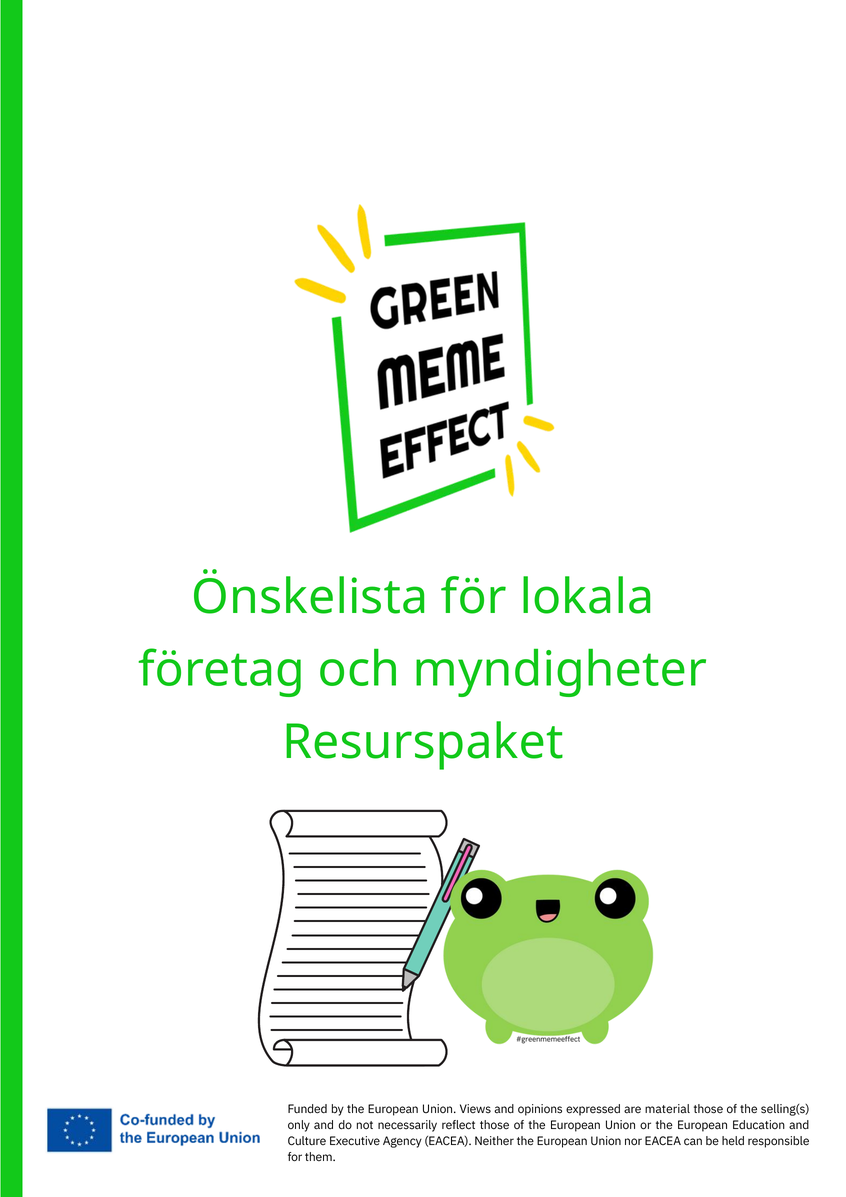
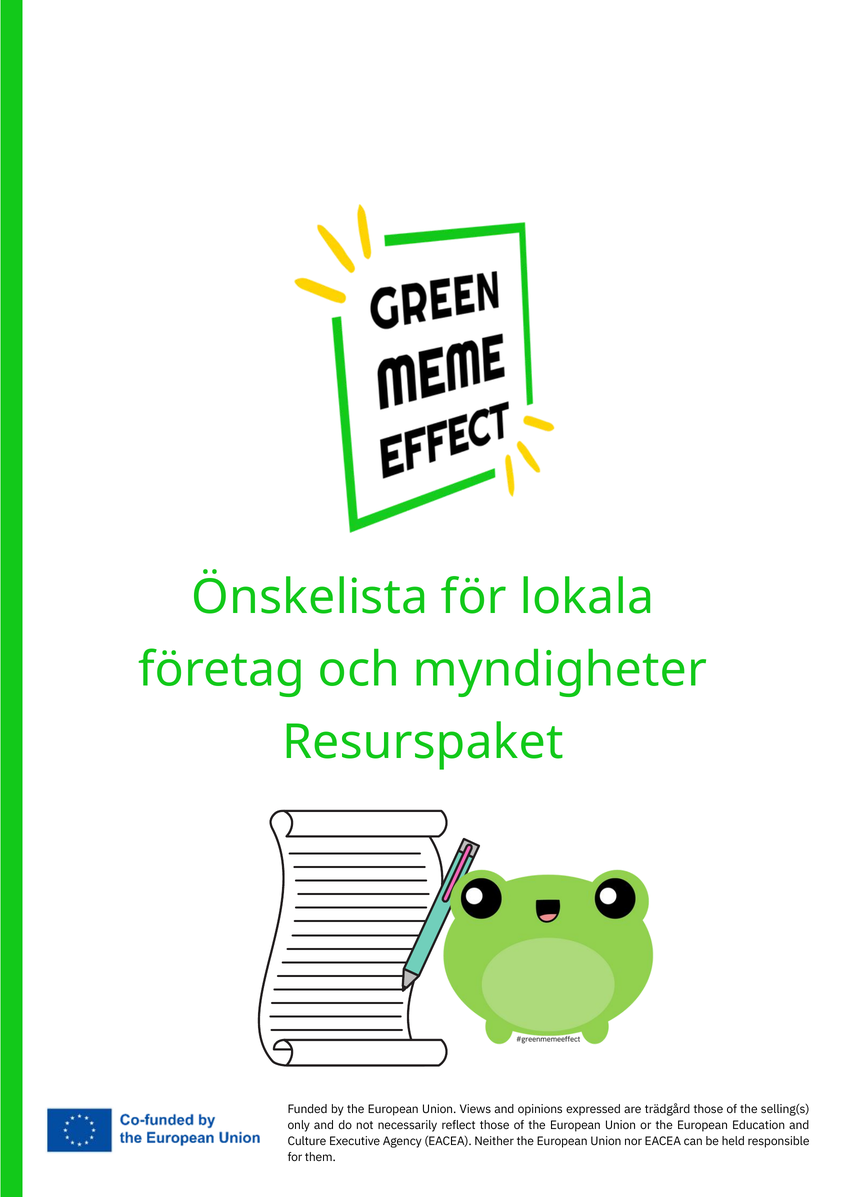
material: material -> trädgård (668, 1110)
